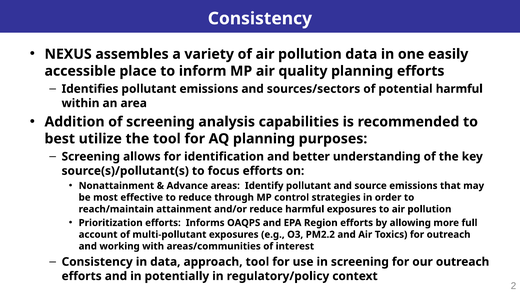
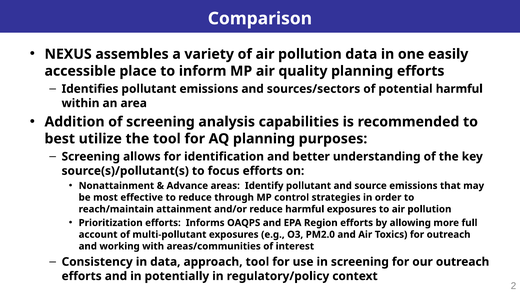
Consistency: Consistency -> Comparison (260, 19)
PM2.2: PM2.2 -> PM2.0 (320, 234)
